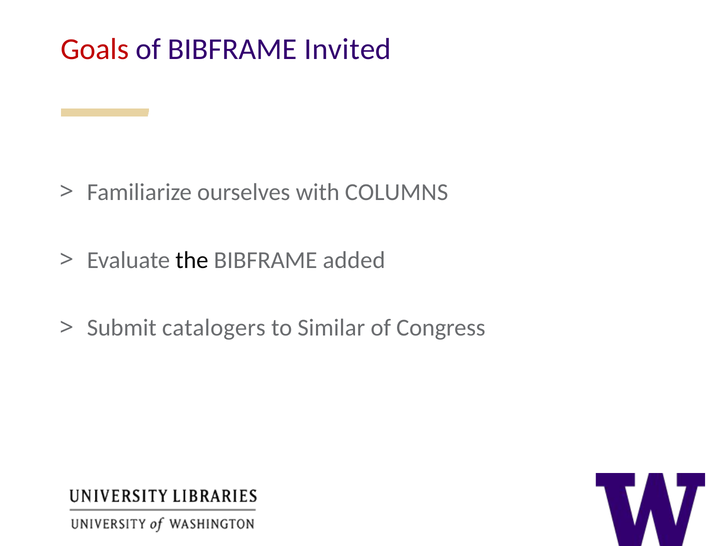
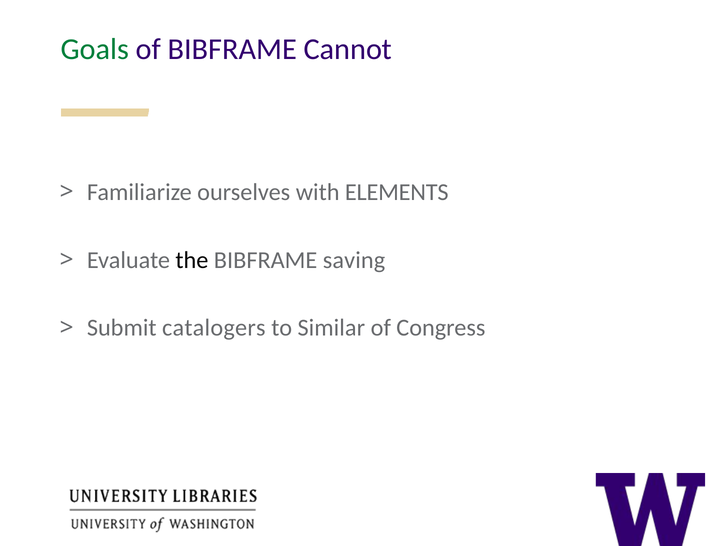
Goals colour: red -> green (95, 49)
Invited: Invited -> Cannot (348, 49)
COLUMNS: COLUMNS -> ELEMENTS (397, 192)
added: added -> saving (354, 260)
